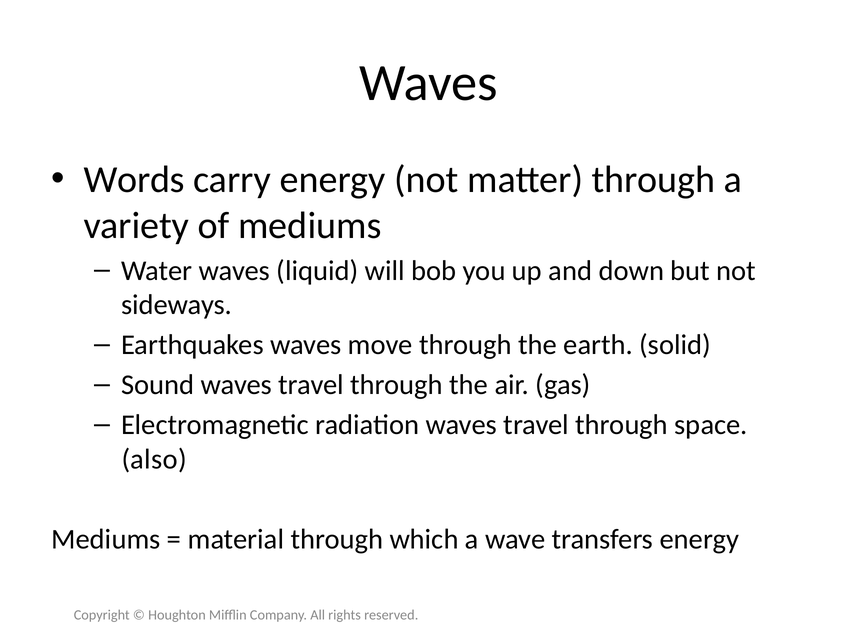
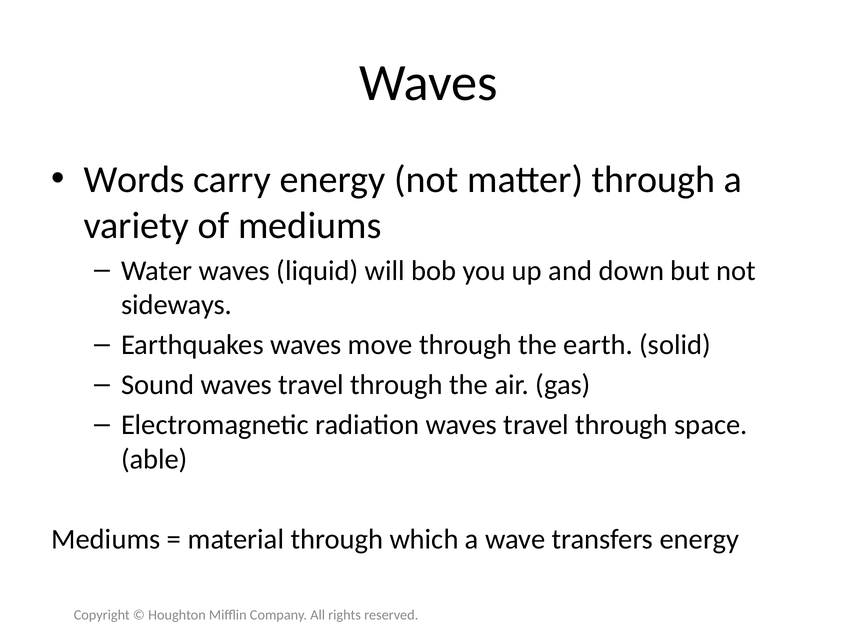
also: also -> able (154, 459)
